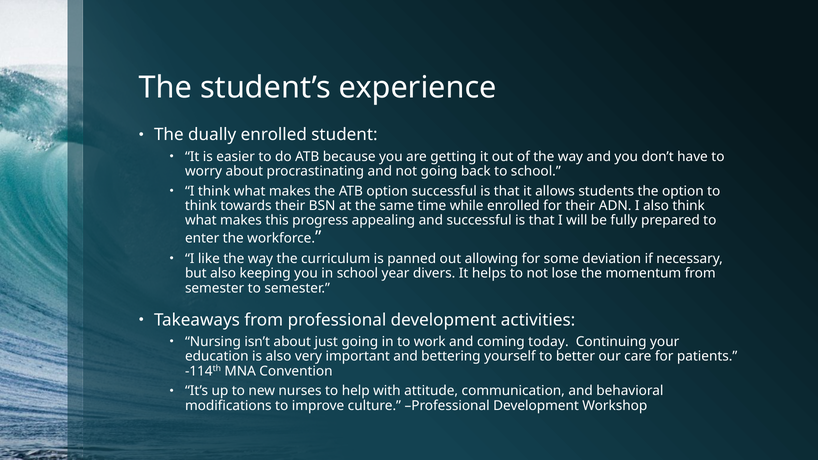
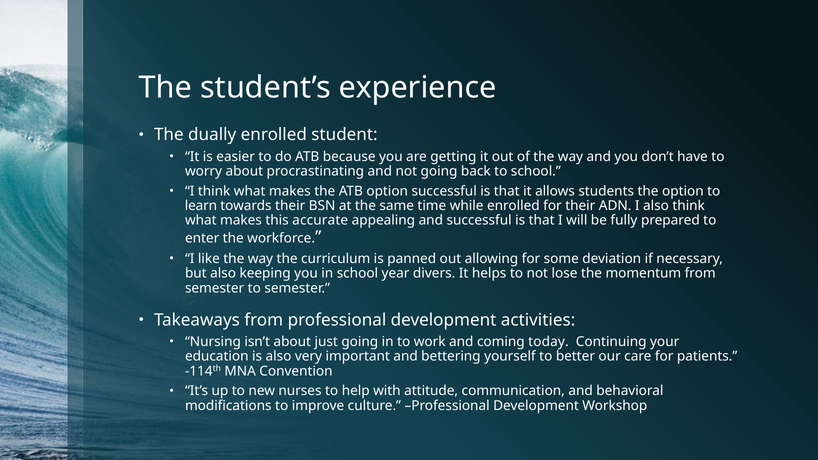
think: think -> learn (201, 206)
progress: progress -> accurate (320, 221)
